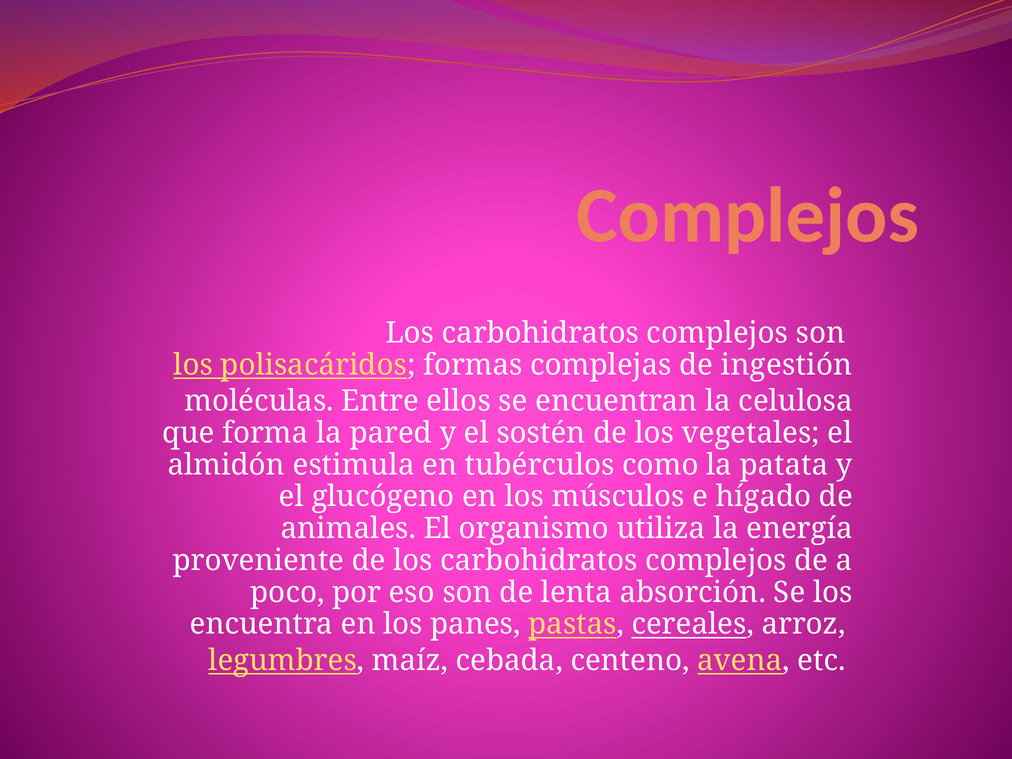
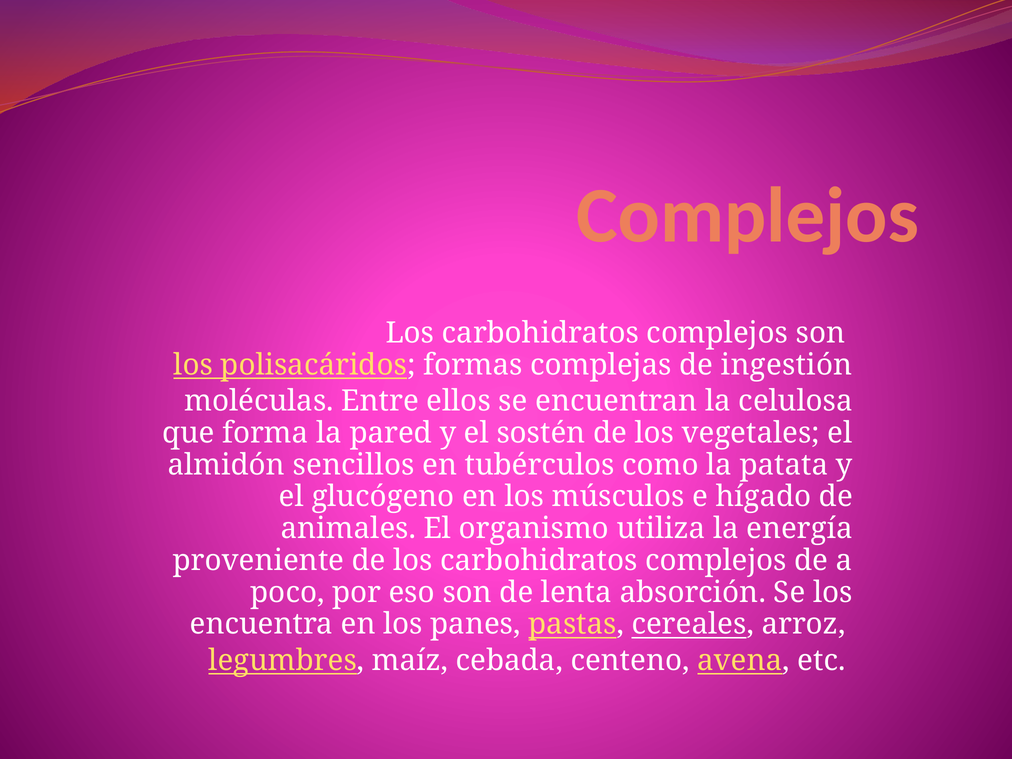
estimula: estimula -> sencillos (354, 465)
